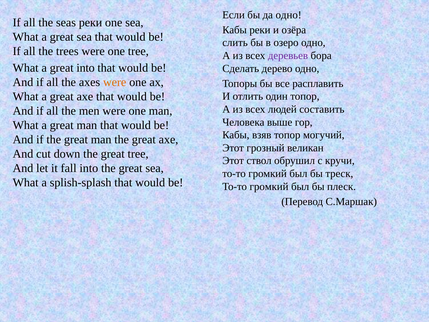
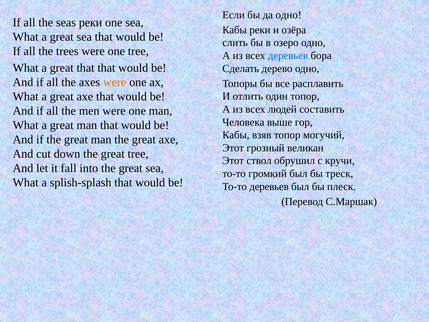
деревьев colour: purple -> blue (288, 56)
great into: into -> that (86, 68)
громкий: громкий -> деревьев (269, 186)
